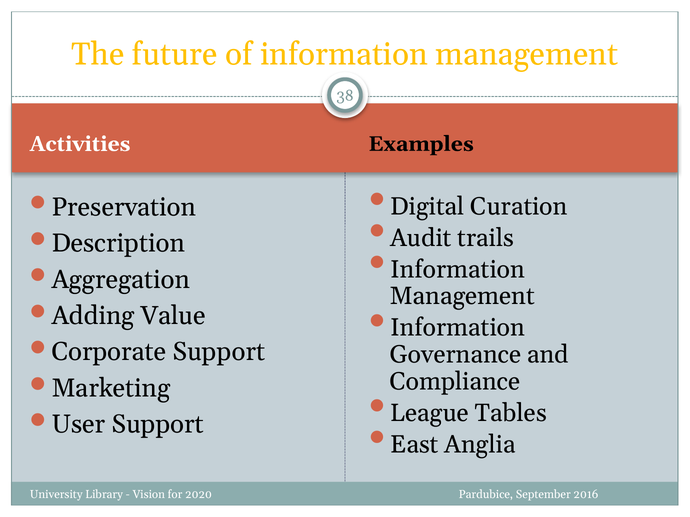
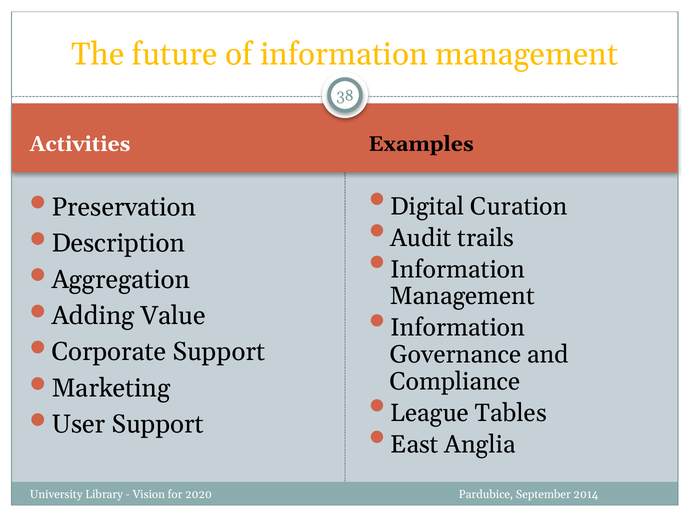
2016: 2016 -> 2014 (586, 495)
